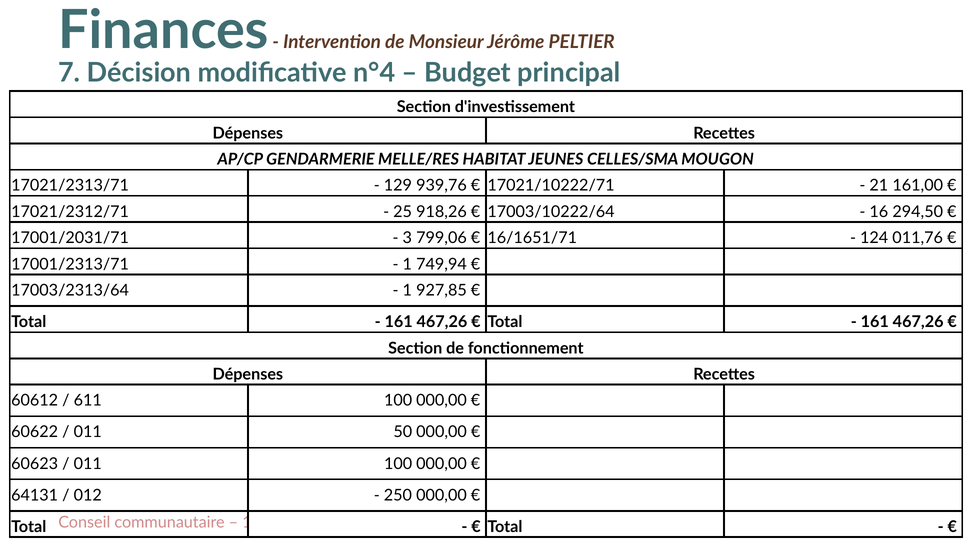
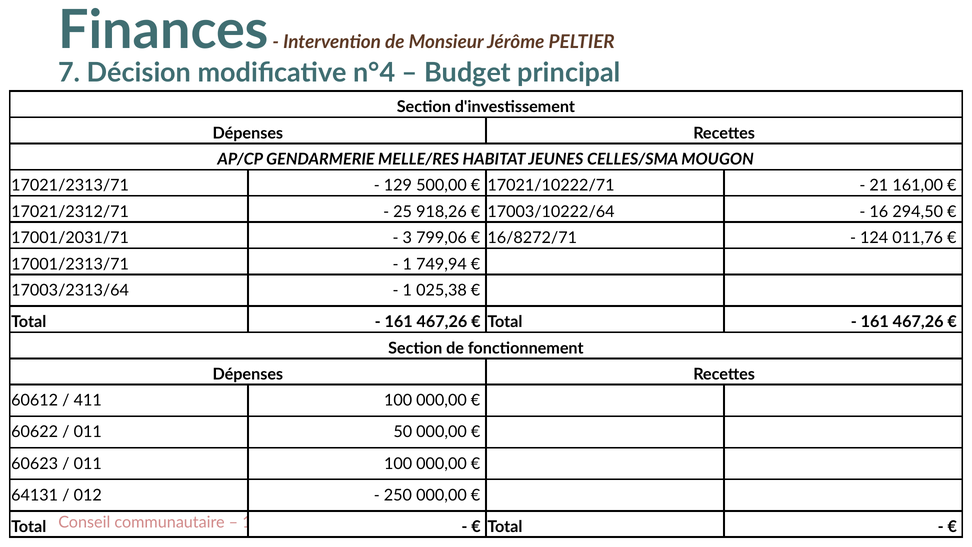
939,76: 939,76 -> 500,00 (441, 186)
16/1651/71: 16/1651/71 -> 16/8272/71 (532, 238)
927,85: 927,85 -> 025,38 (441, 290)
611: 611 -> 411 (88, 400)
